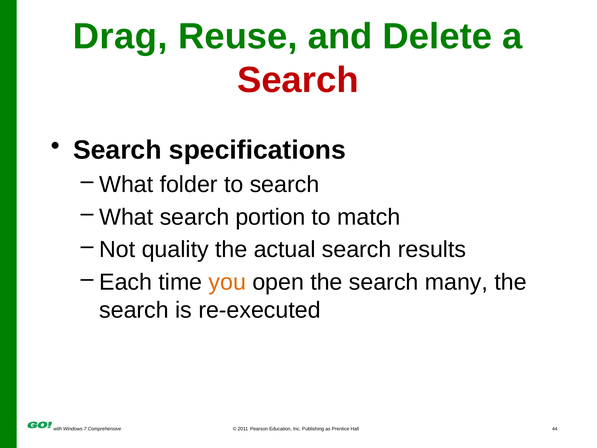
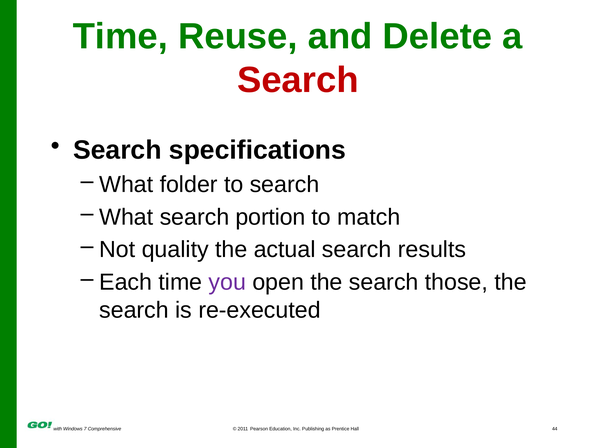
Drag: Drag -> Time (120, 36)
you colour: orange -> purple (227, 282)
many: many -> those (456, 282)
